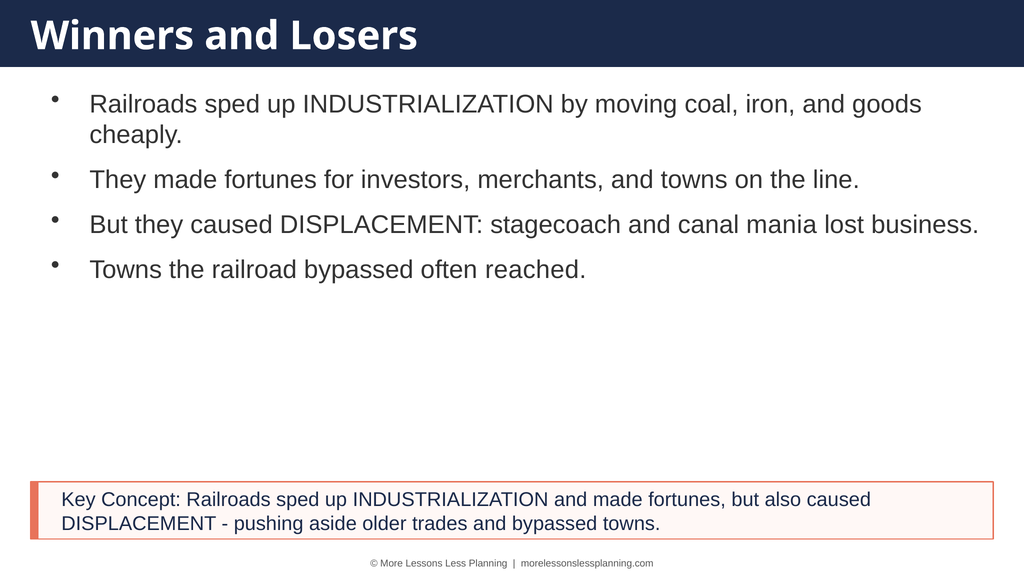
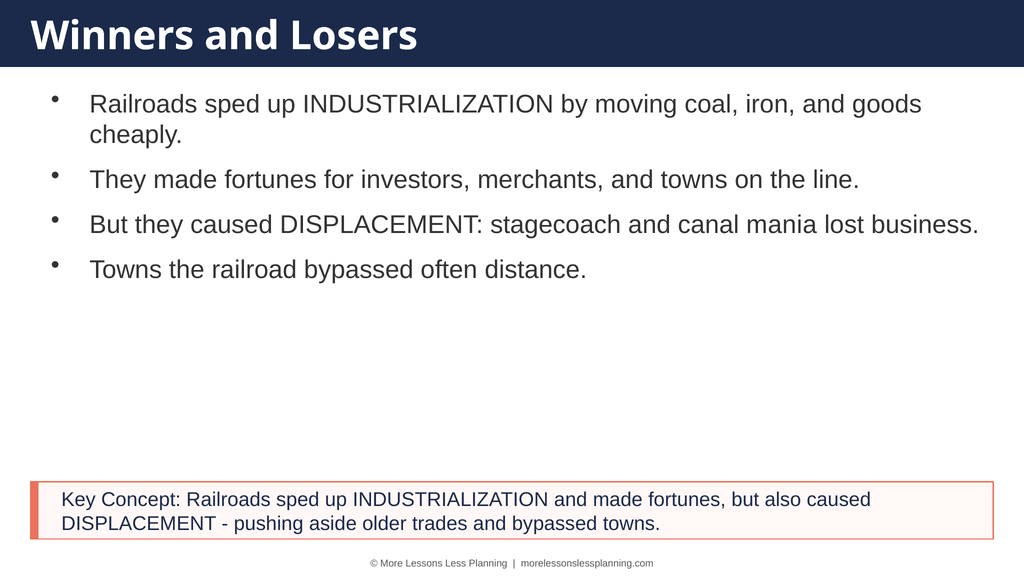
reached: reached -> distance (536, 270)
